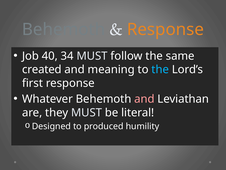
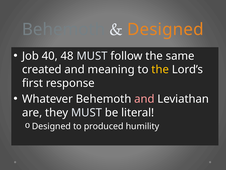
Response: Response -> Designed (165, 29)
34: 34 -> 48 (67, 56)
the colour: light blue -> yellow (160, 69)
